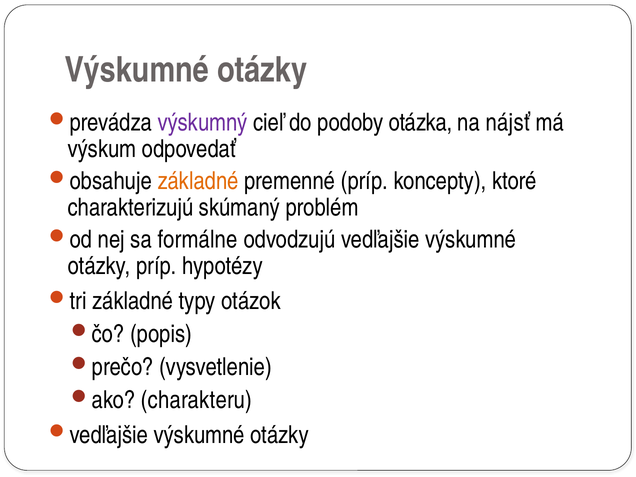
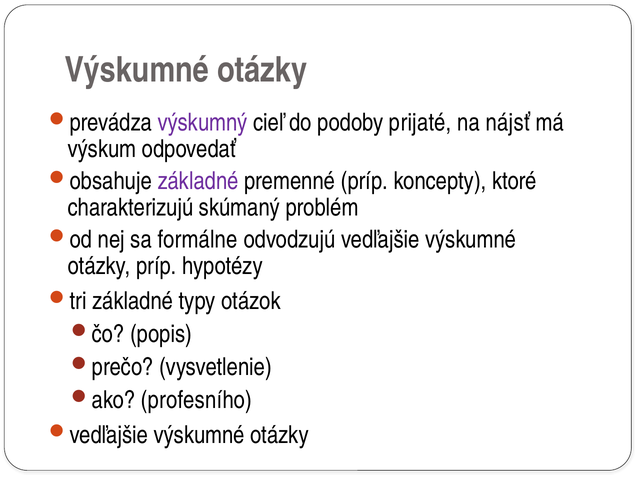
otázka: otázka -> prijaté (420, 122)
základné colour: orange -> purple (198, 181)
charakteru: charakteru -> profesního (197, 400)
